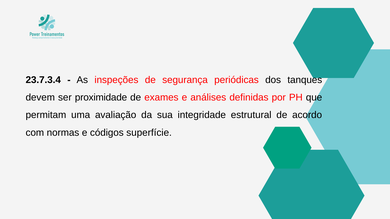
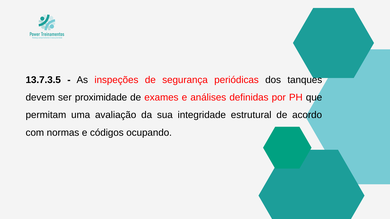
23.7.3.4: 23.7.3.4 -> 13.7.3.5 (43, 80)
superfície: superfície -> ocupando (149, 133)
